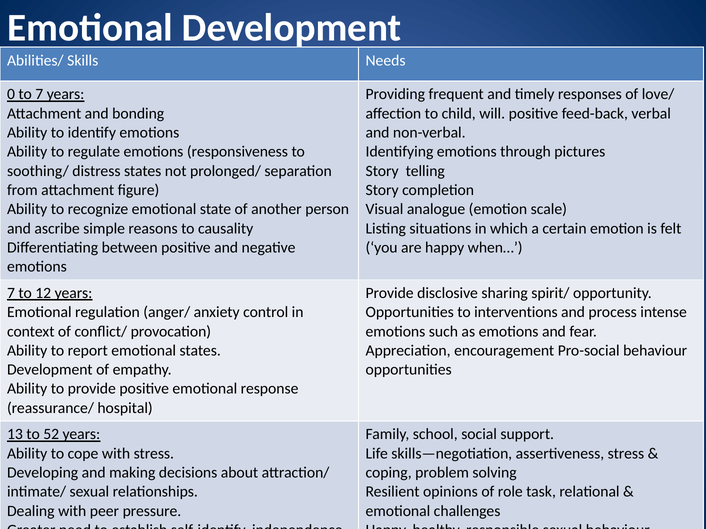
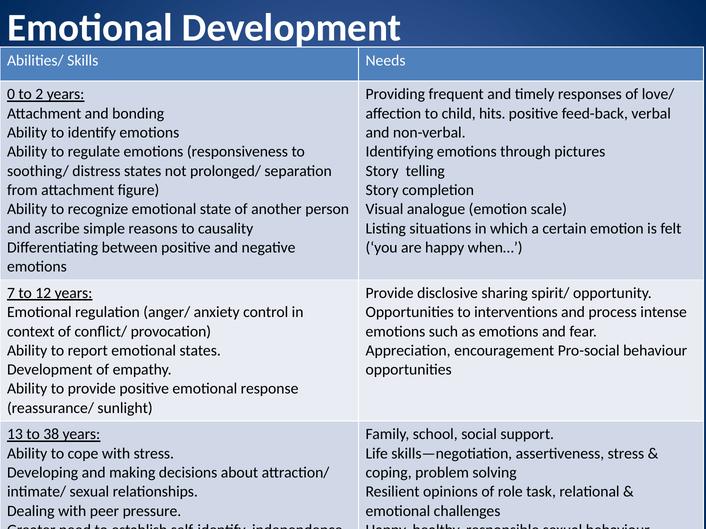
to 7: 7 -> 2 (39, 94)
will: will -> hits (492, 114)
hospital: hospital -> sunlight (125, 408)
52: 52 -> 38 (51, 435)
